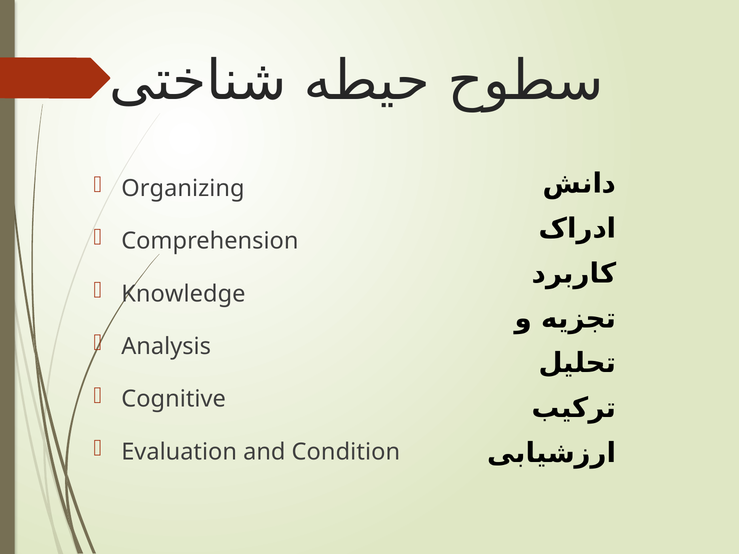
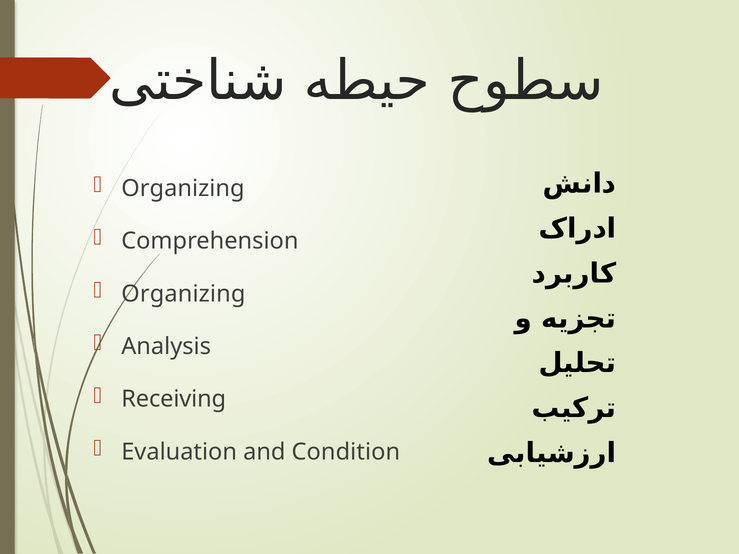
Knowledge: Knowledge -> Organizing (183, 294)
Cognitive: Cognitive -> Receiving (174, 399)
